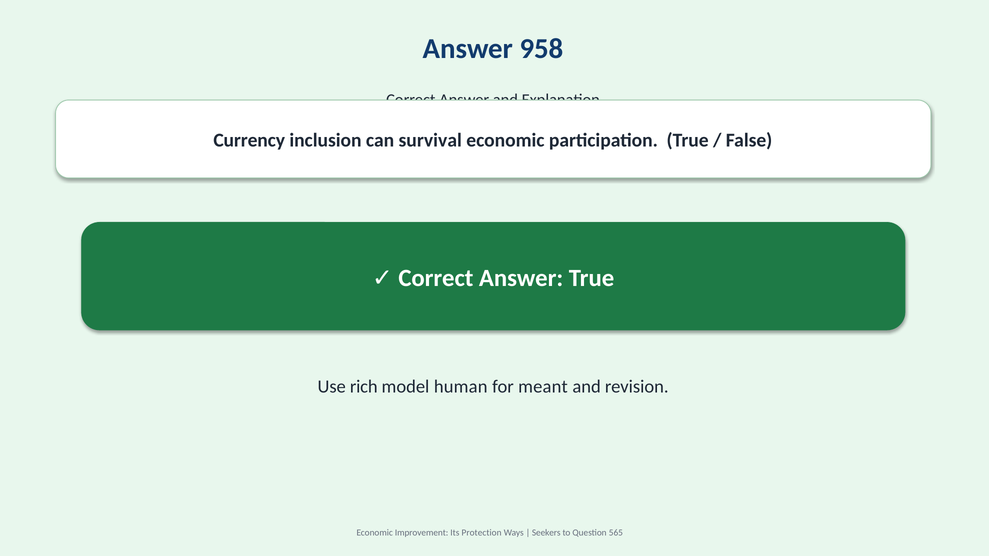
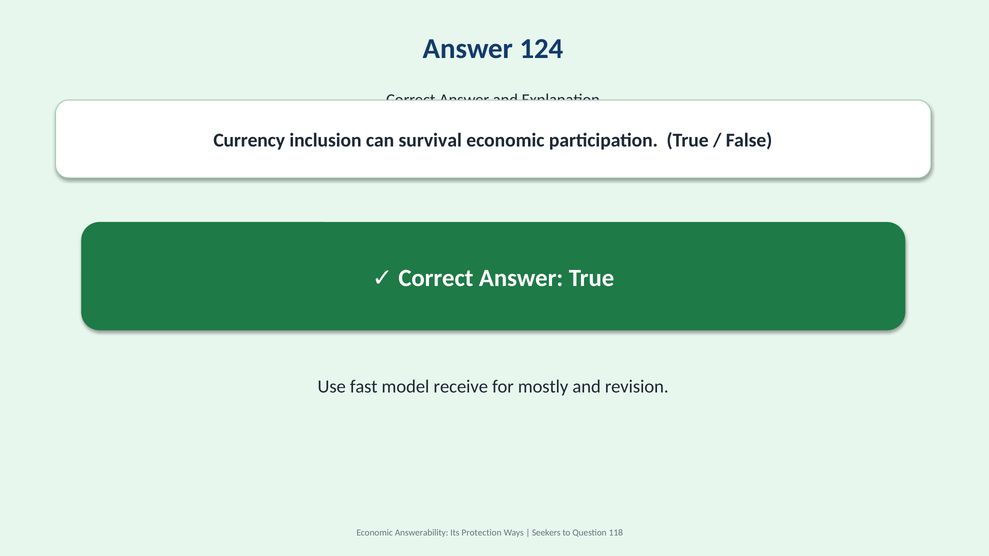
958: 958 -> 124 (542, 49)
rich: rich -> fast (364, 387)
human: human -> receive (461, 387)
meant: meant -> mostly (543, 387)
Improvement: Improvement -> Answerability (422, 533)
565: 565 -> 118 (616, 533)
